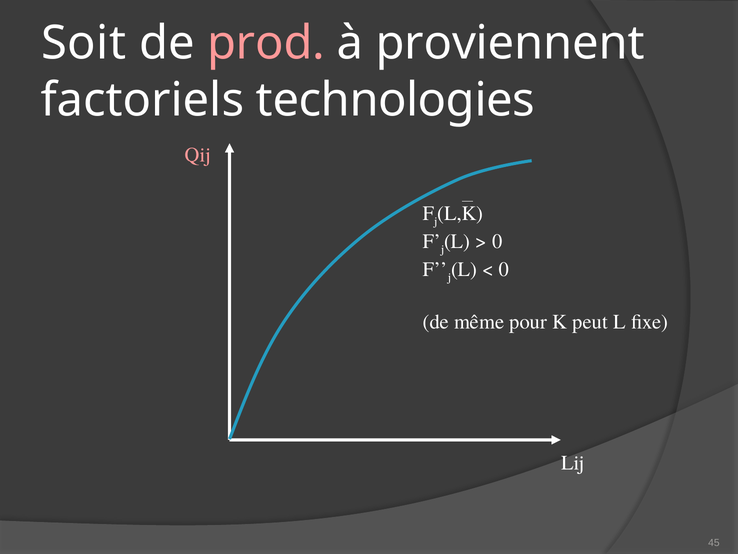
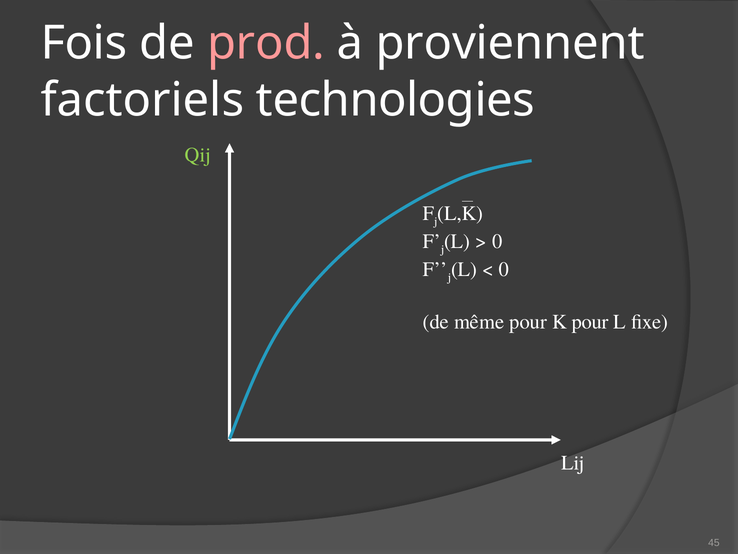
Soit: Soit -> Fois (84, 43)
Qij colour: pink -> light green (198, 155)
K peut: peut -> pour (590, 322)
